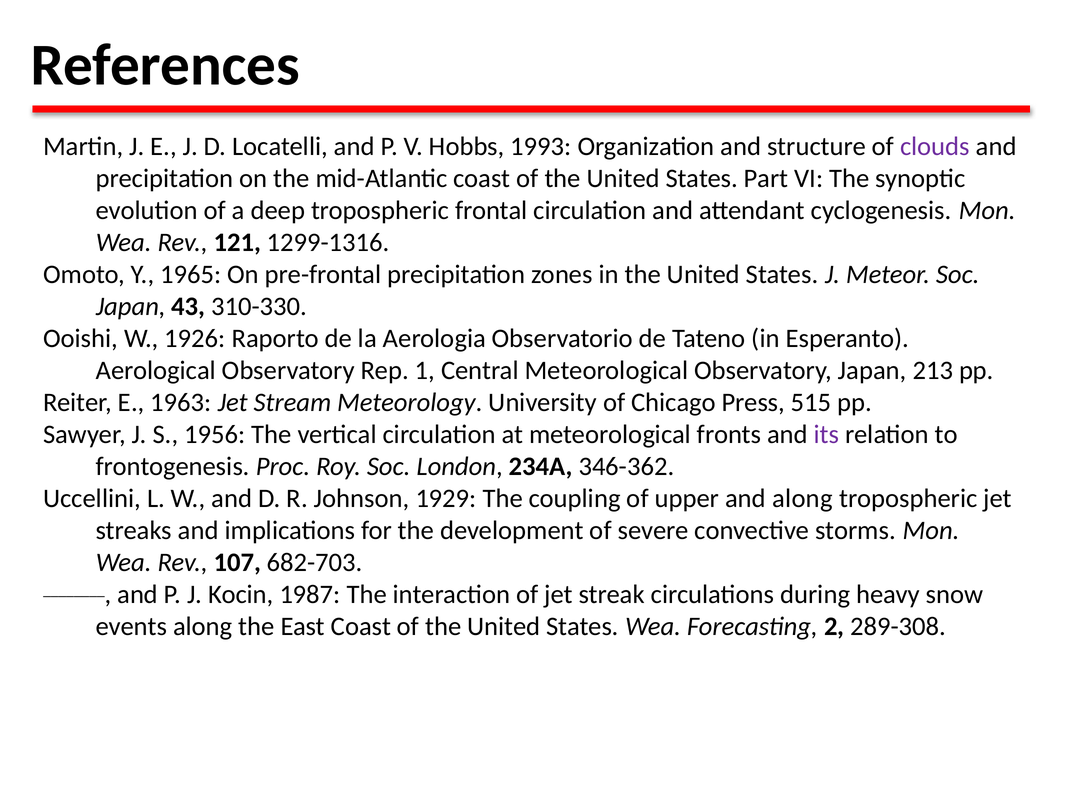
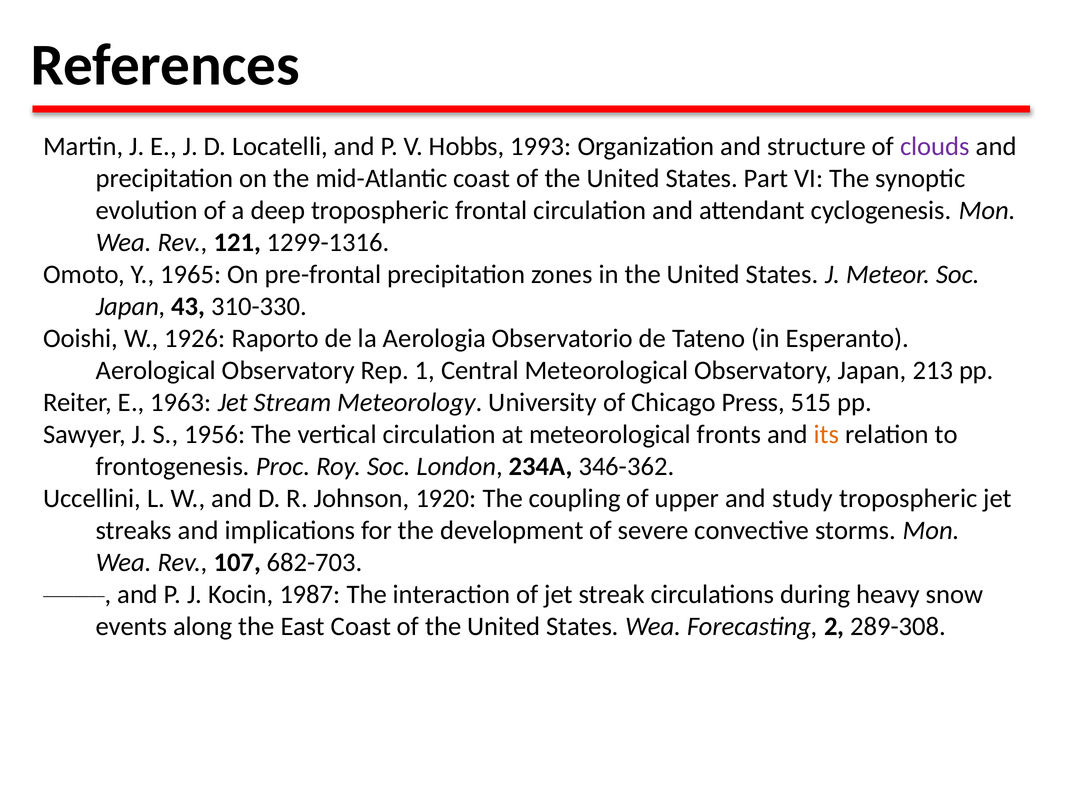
its colour: purple -> orange (826, 434)
1929: 1929 -> 1920 (446, 498)
and along: along -> study (802, 498)
